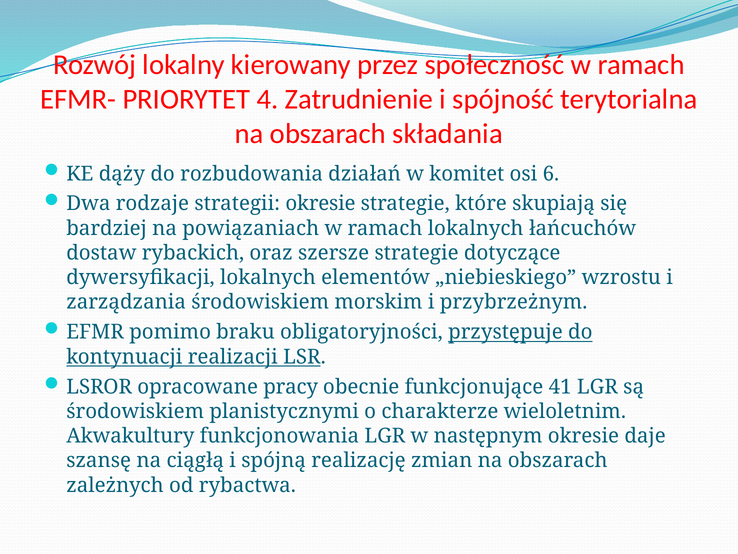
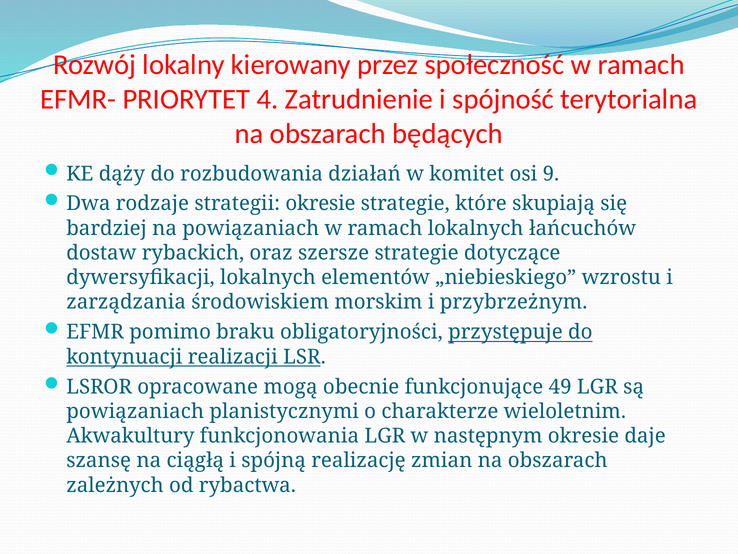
składania: składania -> będących (448, 134)
6: 6 -> 9 (551, 174)
pracy: pracy -> mogą (291, 386)
41: 41 -> 49 (560, 386)
środowiskiem: środowiskiem -> powiązaniach (135, 411)
